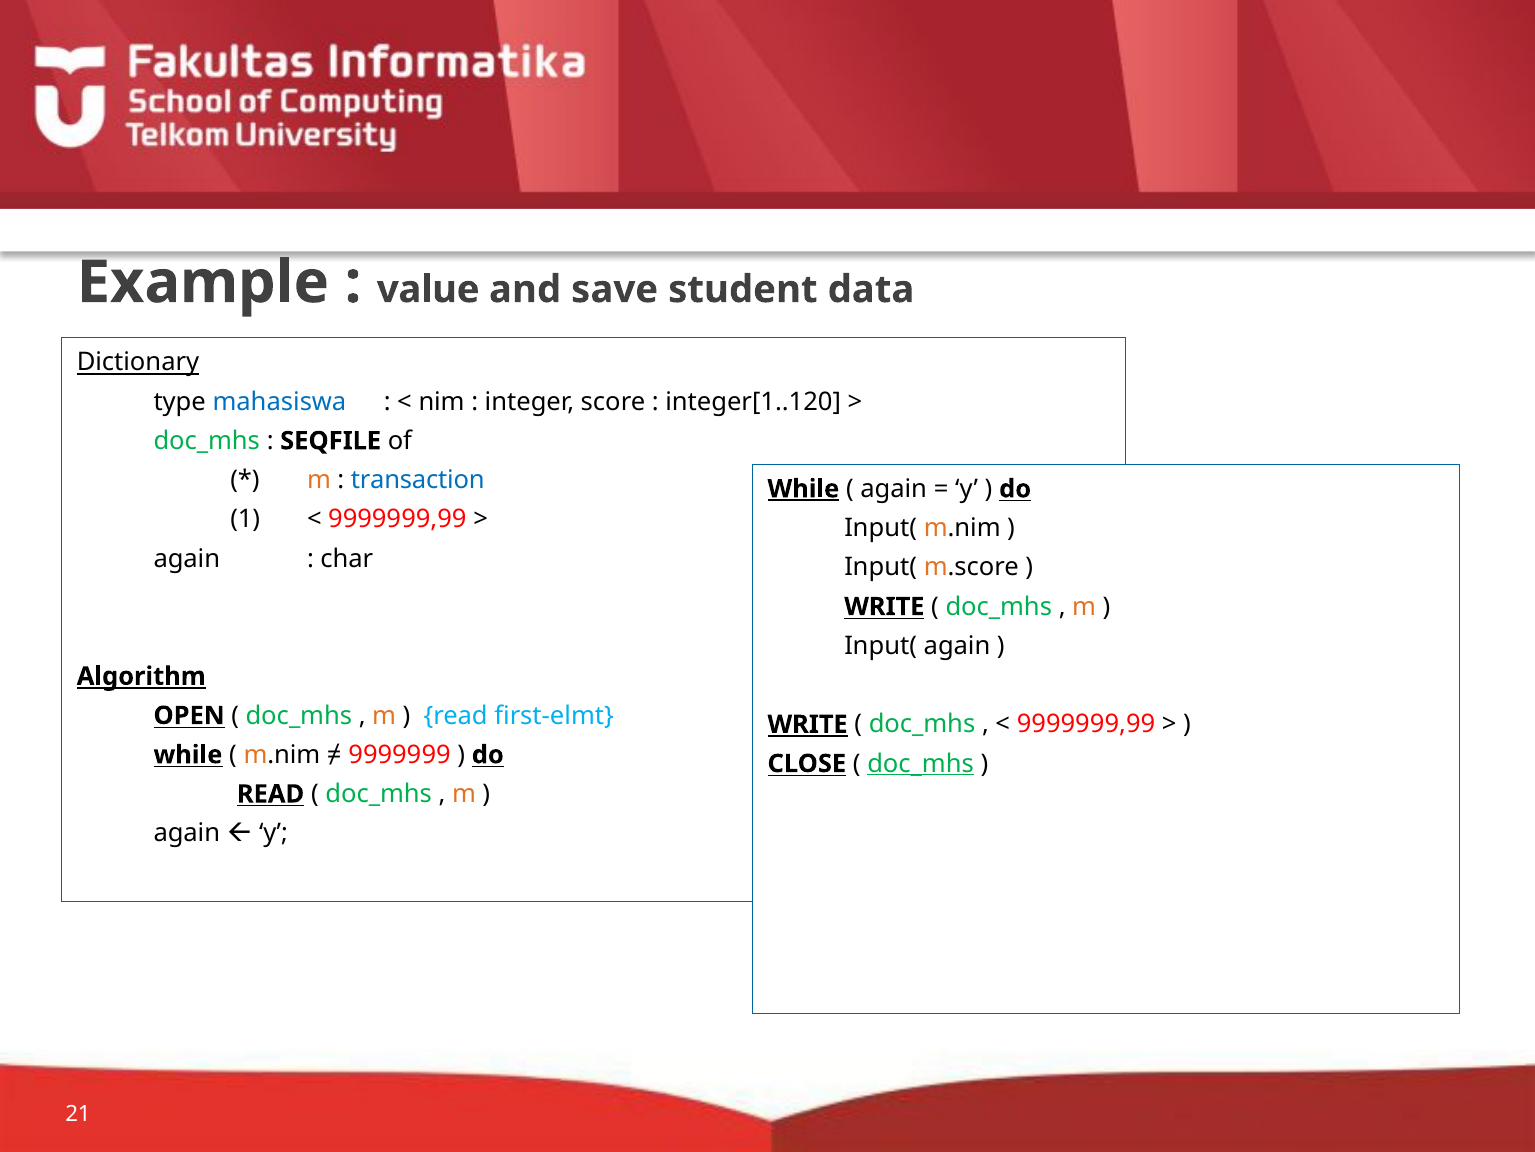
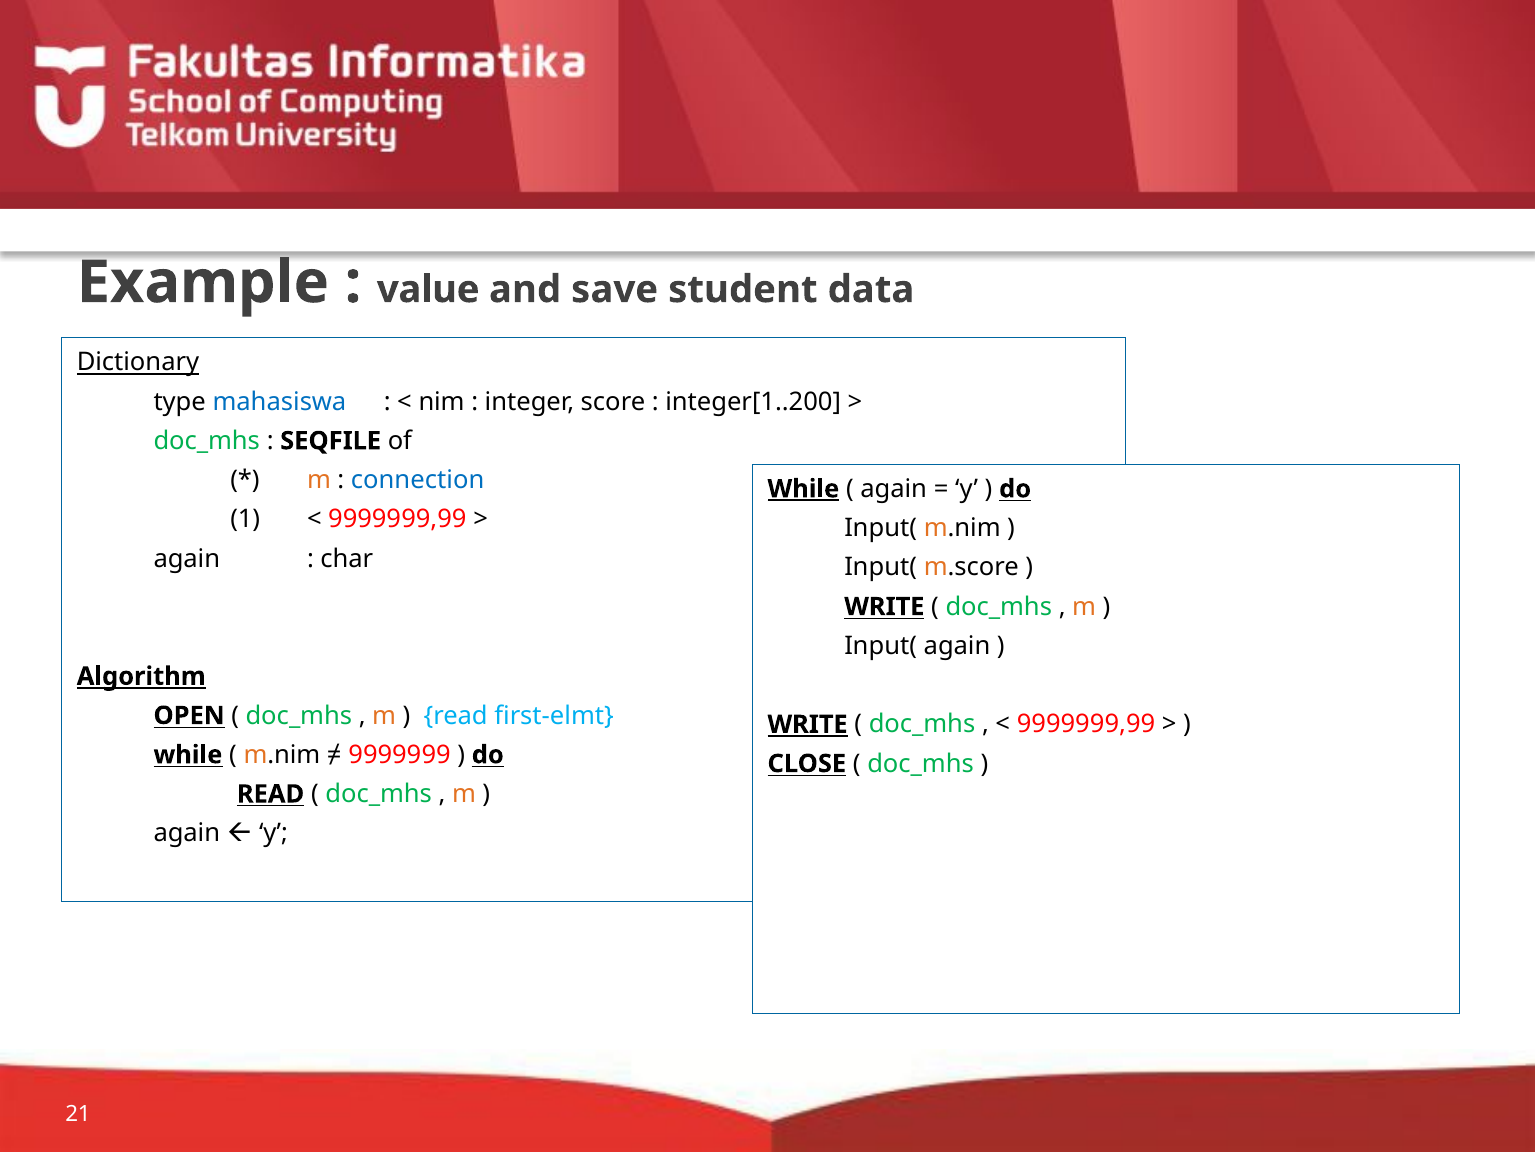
integer[1..120: integer[1..120 -> integer[1..200 (753, 401)
transaction: transaction -> connection (418, 480)
doc_mhs underline: present -> none (921, 763)
